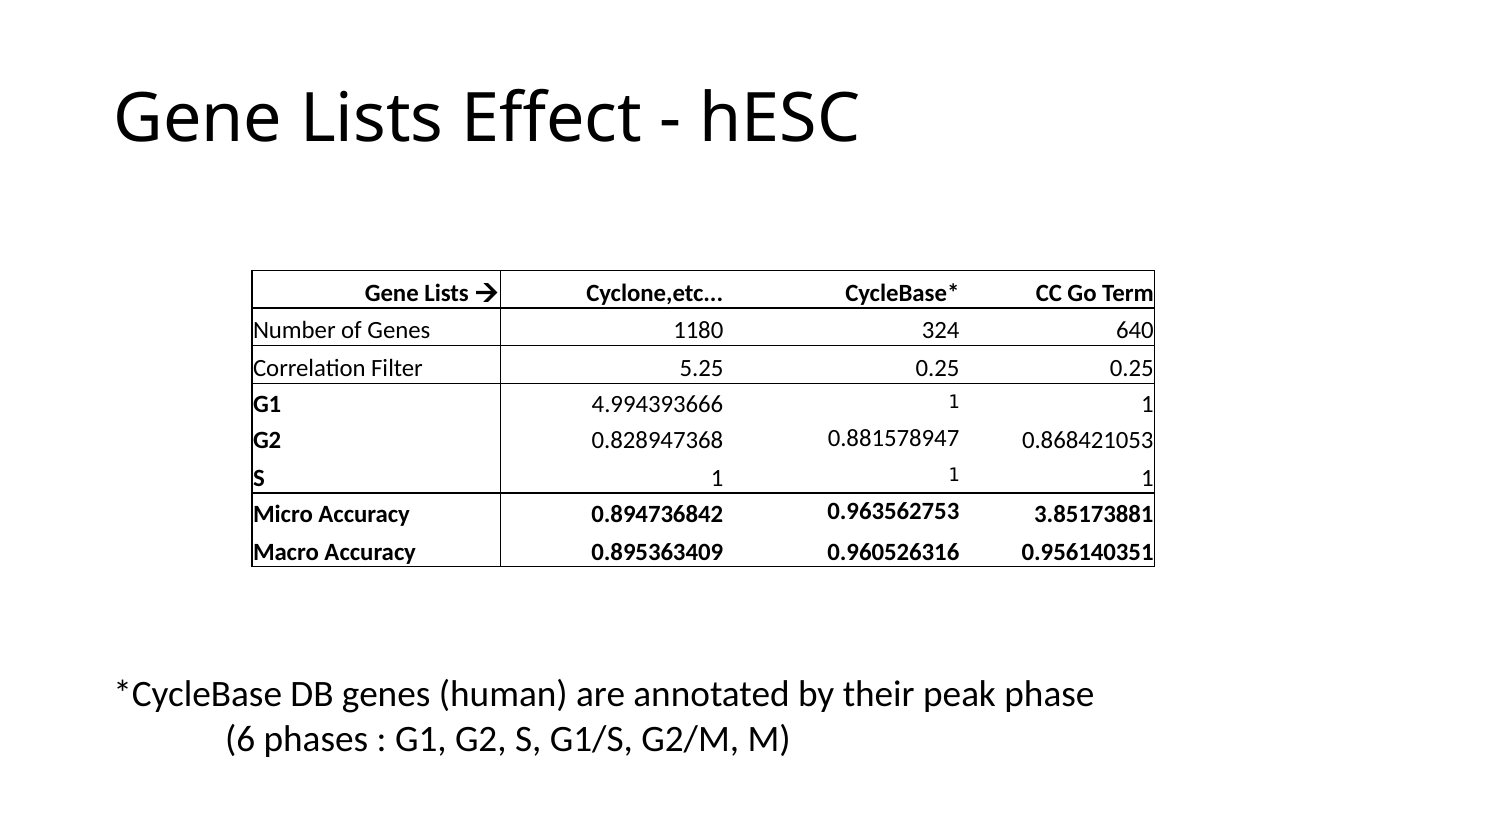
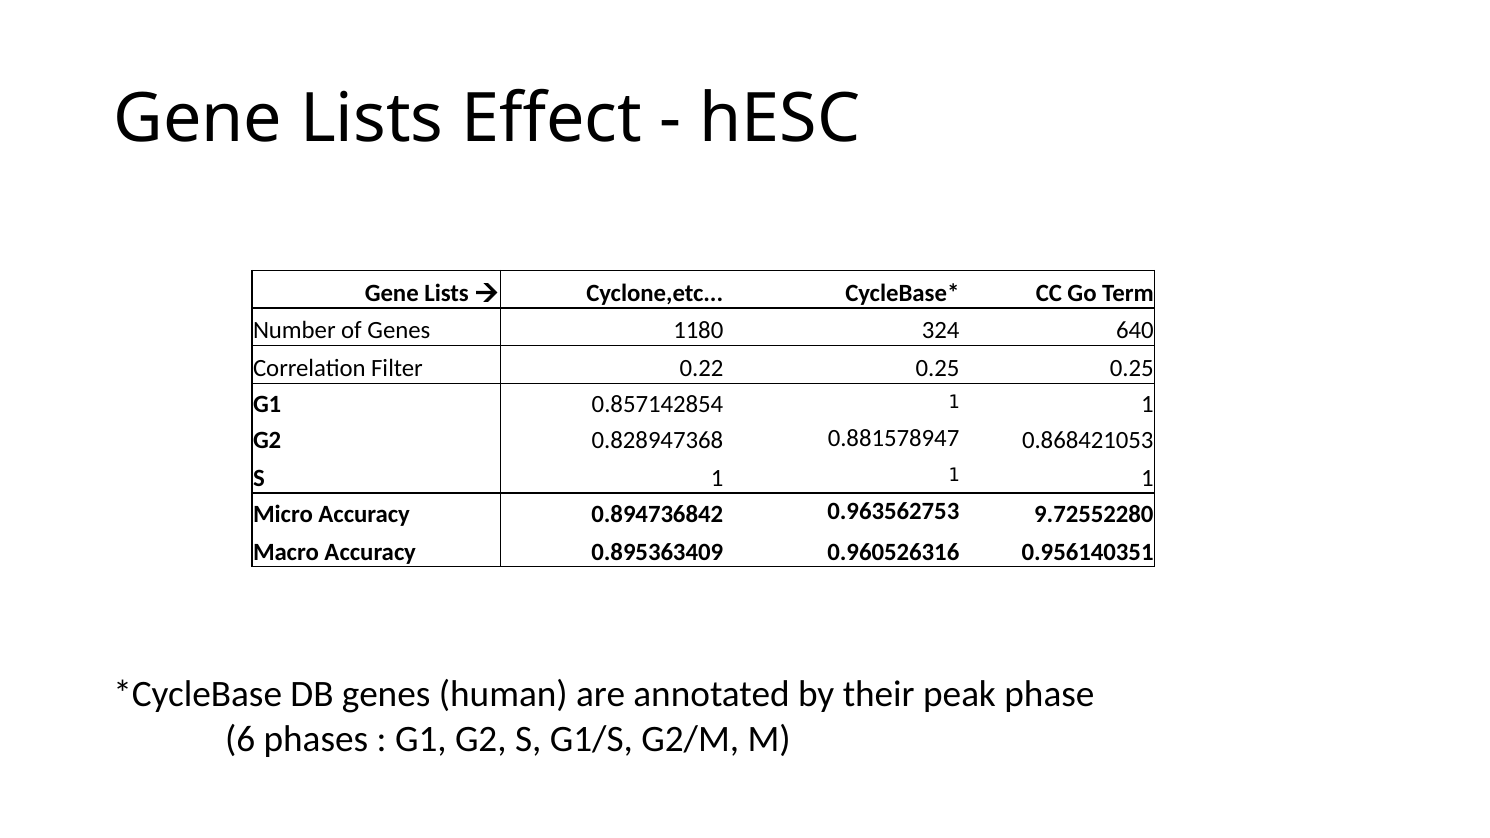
5.25: 5.25 -> 0.22 (702, 368)
4.994393666: 4.994393666 -> 0.857142854 (657, 405)
3.85173881: 3.85173881 -> 9.72552280 (1094, 514)
